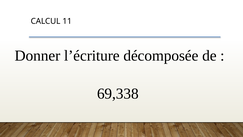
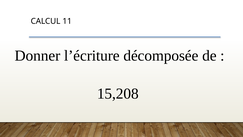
69,338: 69,338 -> 15,208 (118, 93)
